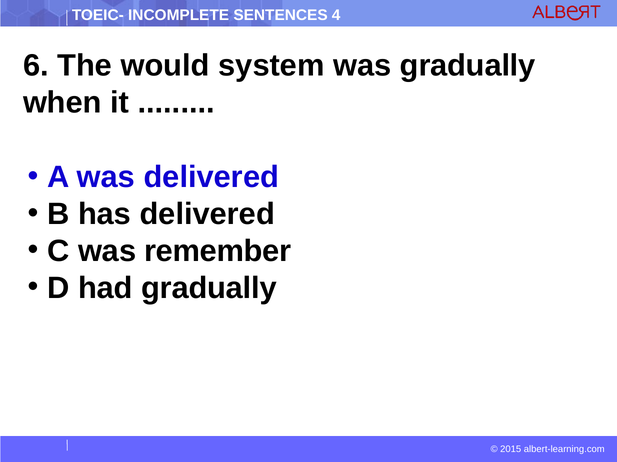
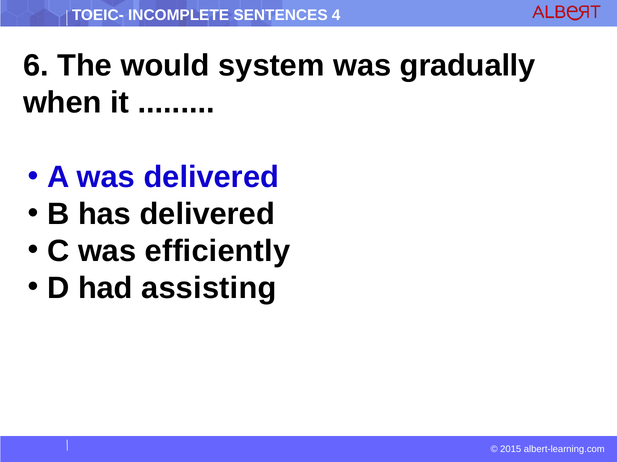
remember: remember -> efficiently (218, 251)
had gradually: gradually -> assisting (209, 288)
